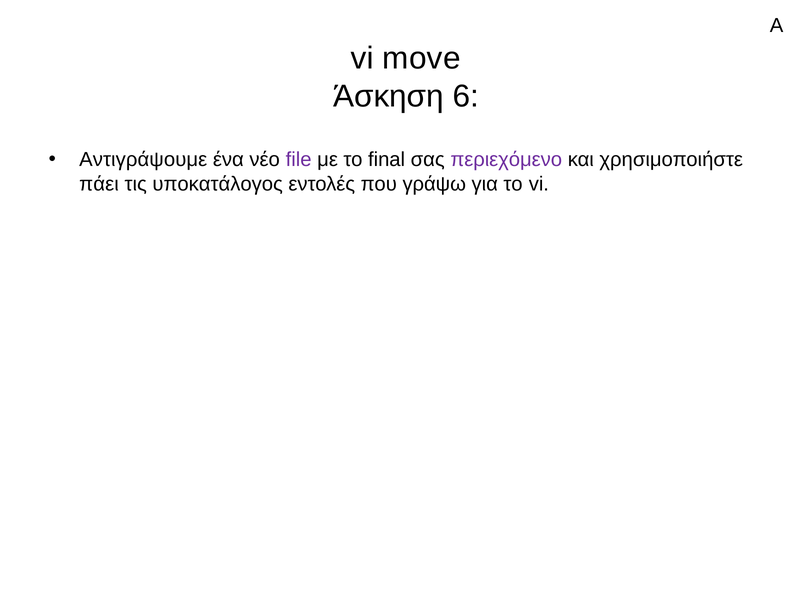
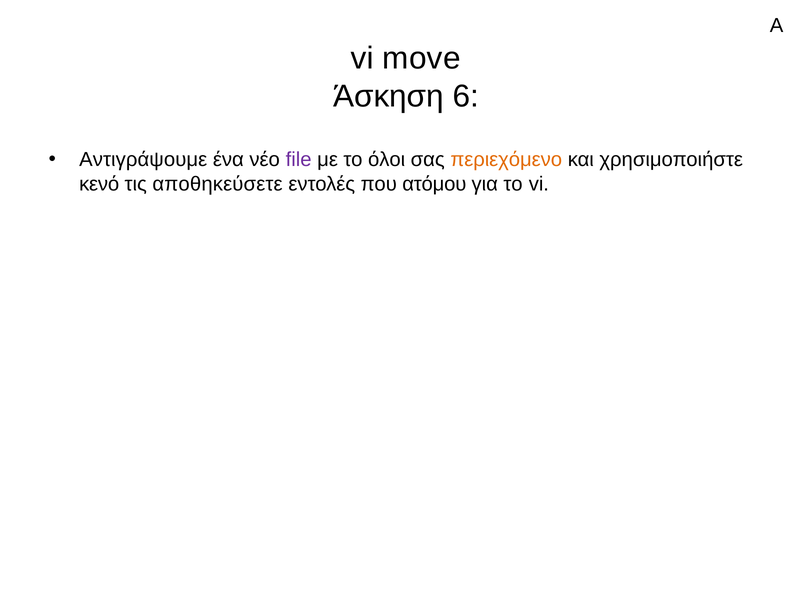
final: final -> όλοι (387, 160)
περιεχόμενο colour: purple -> orange (506, 160)
πάει: πάει -> κενό (99, 184)
υποκατάλογος: υποκατάλογος -> αποθηκεύσετε (218, 184)
γράψω: γράψω -> ατόμου (434, 184)
